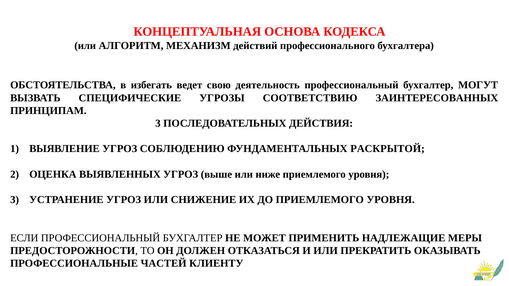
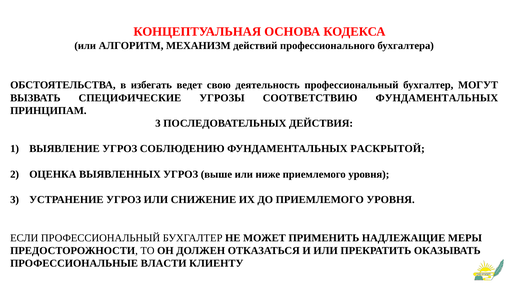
СООТВЕТСТВИЮ ЗАИНТЕРЕСОВАННЫХ: ЗАИНТЕРЕСОВАННЫХ -> ФУНДАМЕНТАЛЬНЫХ (437, 98)
ЧАСТЕЙ: ЧАСТЕЙ -> ВЛАСТИ (164, 264)
